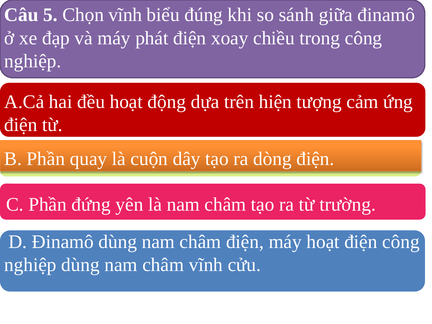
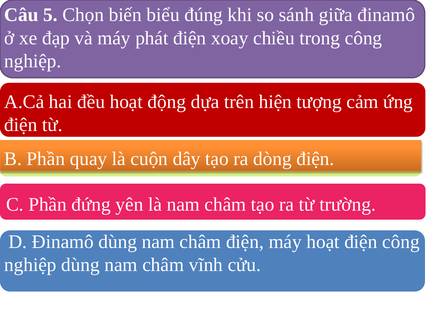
Chọn vĩnh: vĩnh -> biến (125, 15)
